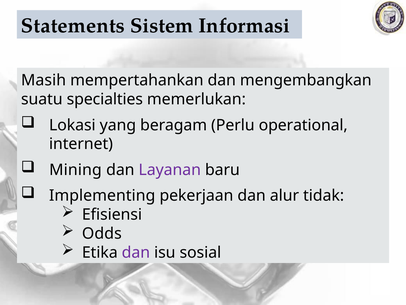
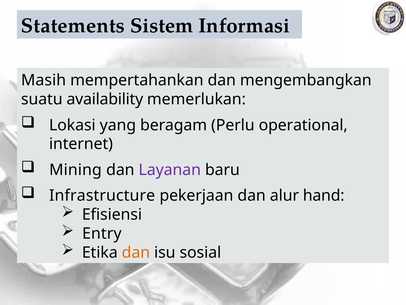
specialties: specialties -> availability (105, 99)
Implementing: Implementing -> Infrastructure (102, 195)
tidak: tidak -> hand (324, 195)
Odds: Odds -> Entry (102, 233)
dan colour: purple -> orange (136, 252)
